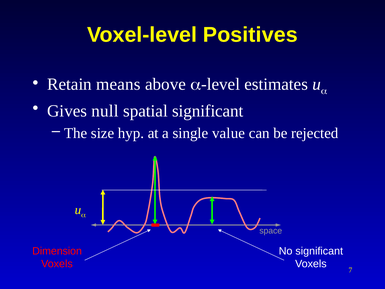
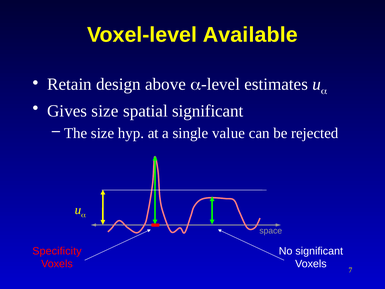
Positives: Positives -> Available (250, 35)
means: means -> design (118, 84)
Gives null: null -> size (105, 111)
Dimension: Dimension -> Specificity (57, 251)
